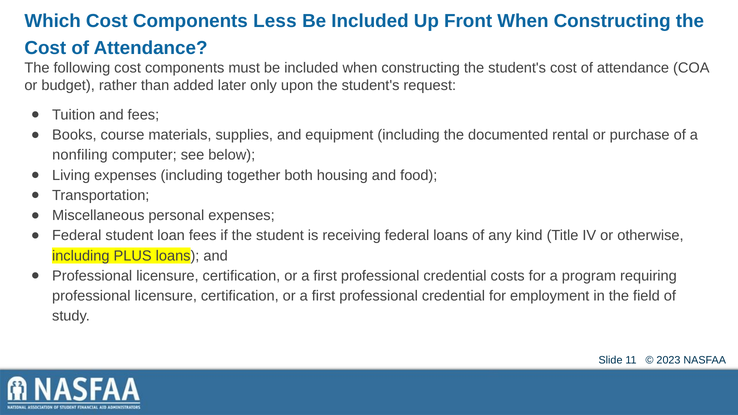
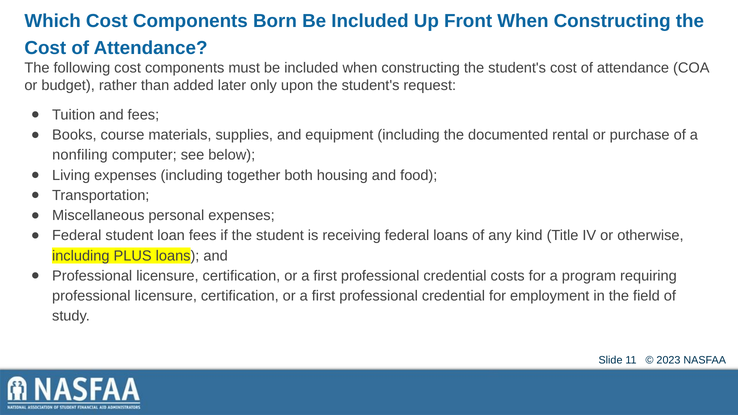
Less: Less -> Born (275, 21)
